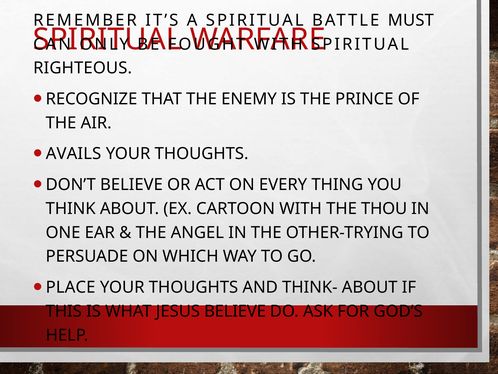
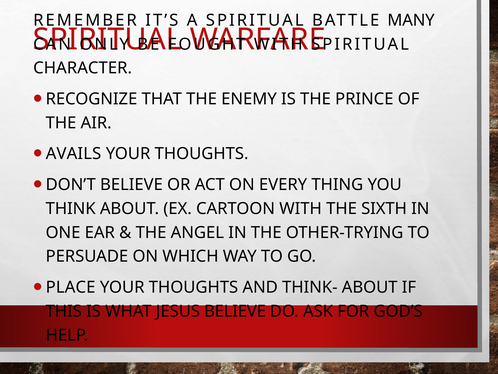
MUST: MUST -> MANY (411, 20)
RIGHTEOUS: RIGHTEOUS -> CHARACTER (83, 68)
THOU: THOU -> SIXTH (384, 208)
